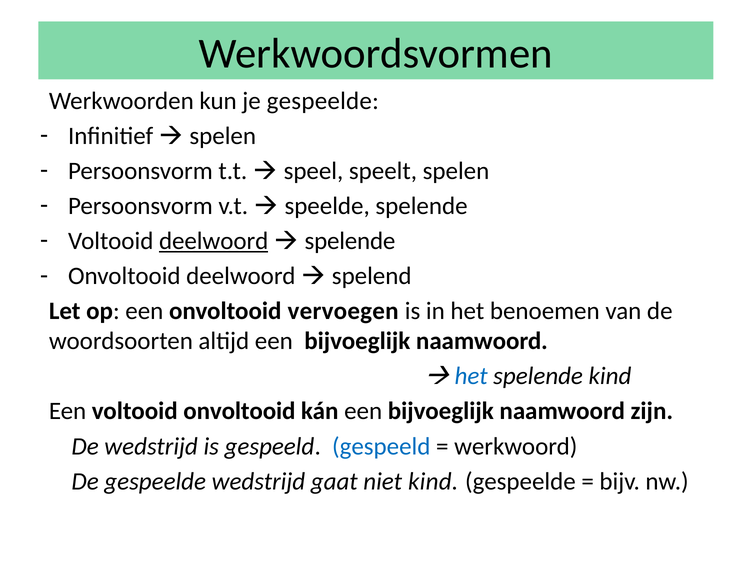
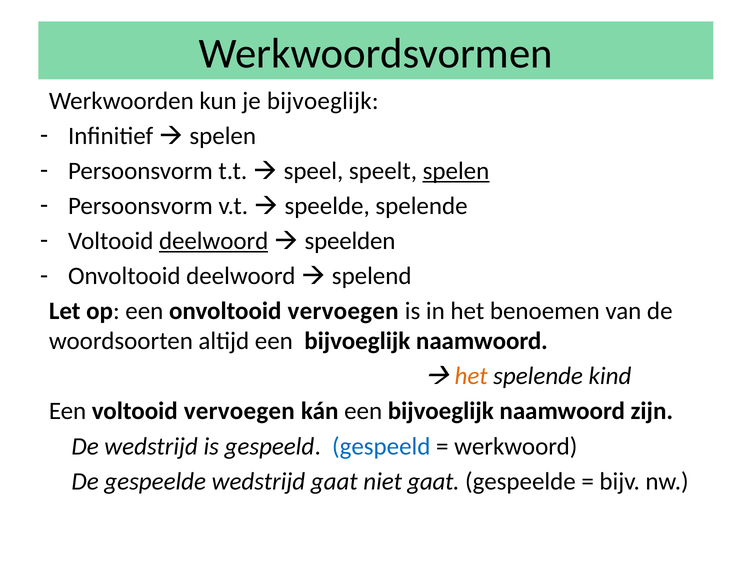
je gespeelde: gespeelde -> bijvoeglijk (323, 101)
spelen underline: none -> present (456, 171)
spelende: spelende -> speelden (350, 241)
het colour: blue -> orange (471, 376)
voltooid onvoltooid: onvoltooid -> vervoegen (239, 411)
niet kind: kind -> gaat (433, 481)
